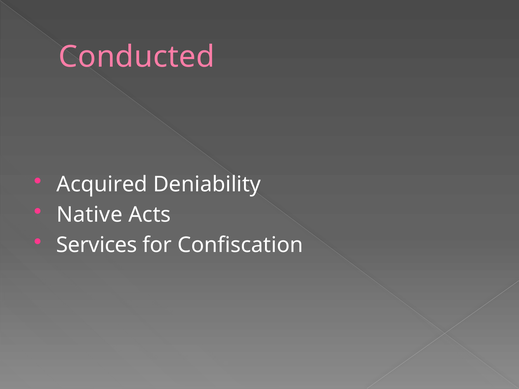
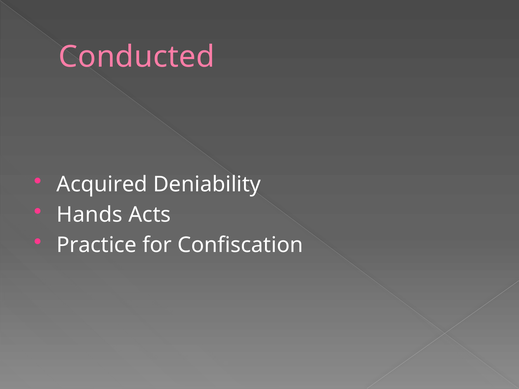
Native: Native -> Hands (90, 215)
Services: Services -> Practice (97, 245)
